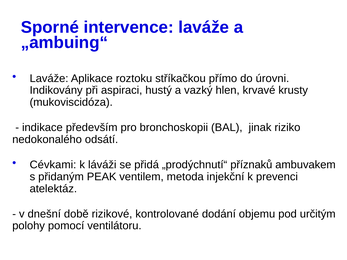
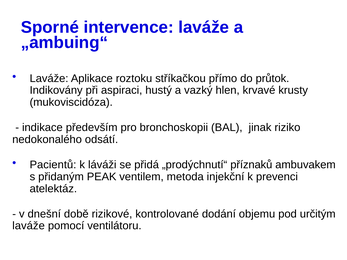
úrovni: úrovni -> průtok (272, 78)
Cévkami: Cévkami -> Pacientů (53, 165)
polohy: polohy -> laváže (29, 226)
